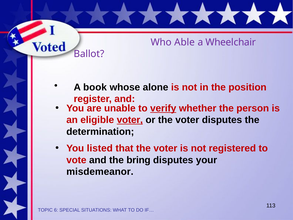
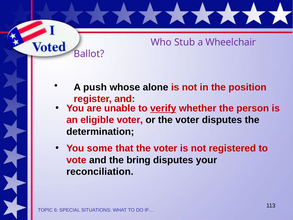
Able: Able -> Stub (185, 42)
book: book -> push (95, 87)
voter underline: present -> none (130, 120)
listed: listed -> some (100, 148)
misdemeanor: misdemeanor -> reconciliation (100, 172)
